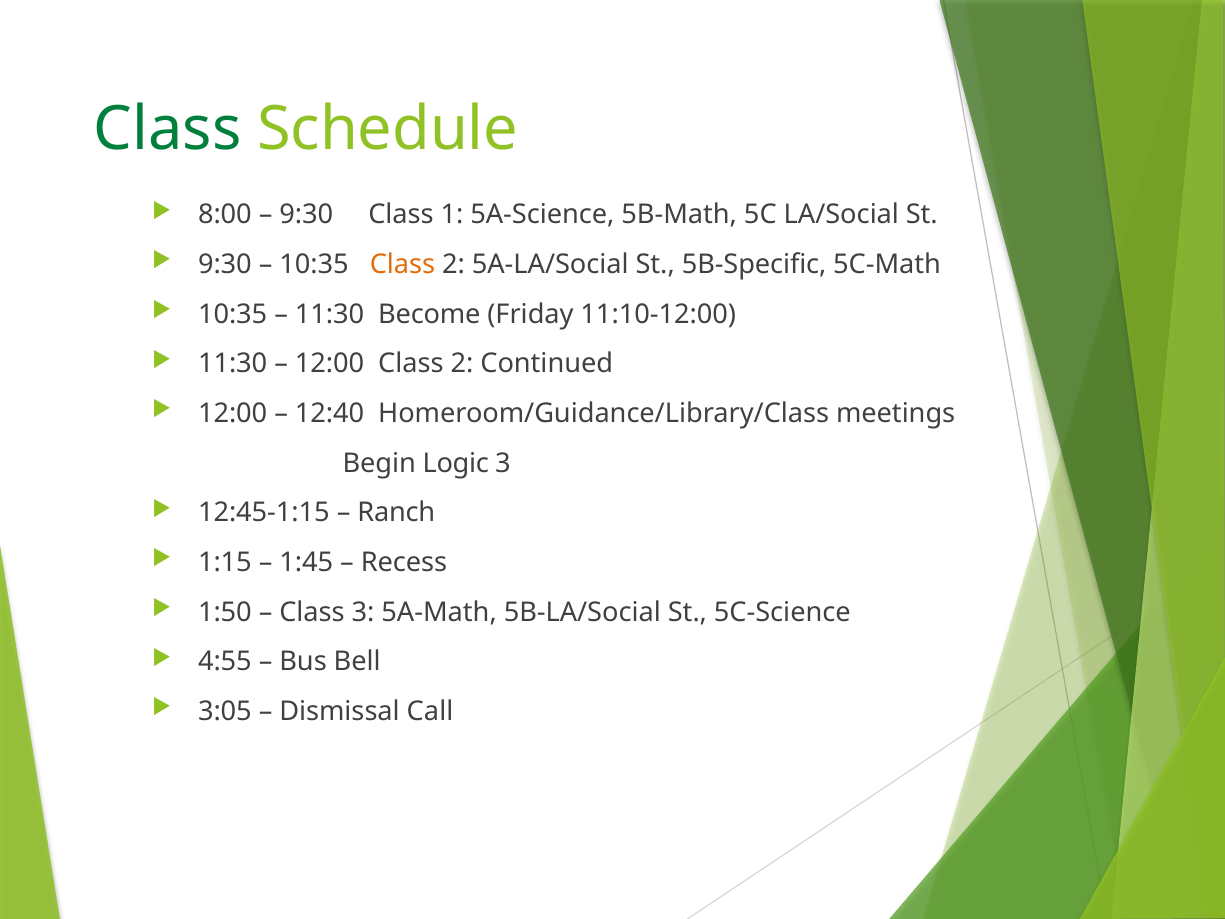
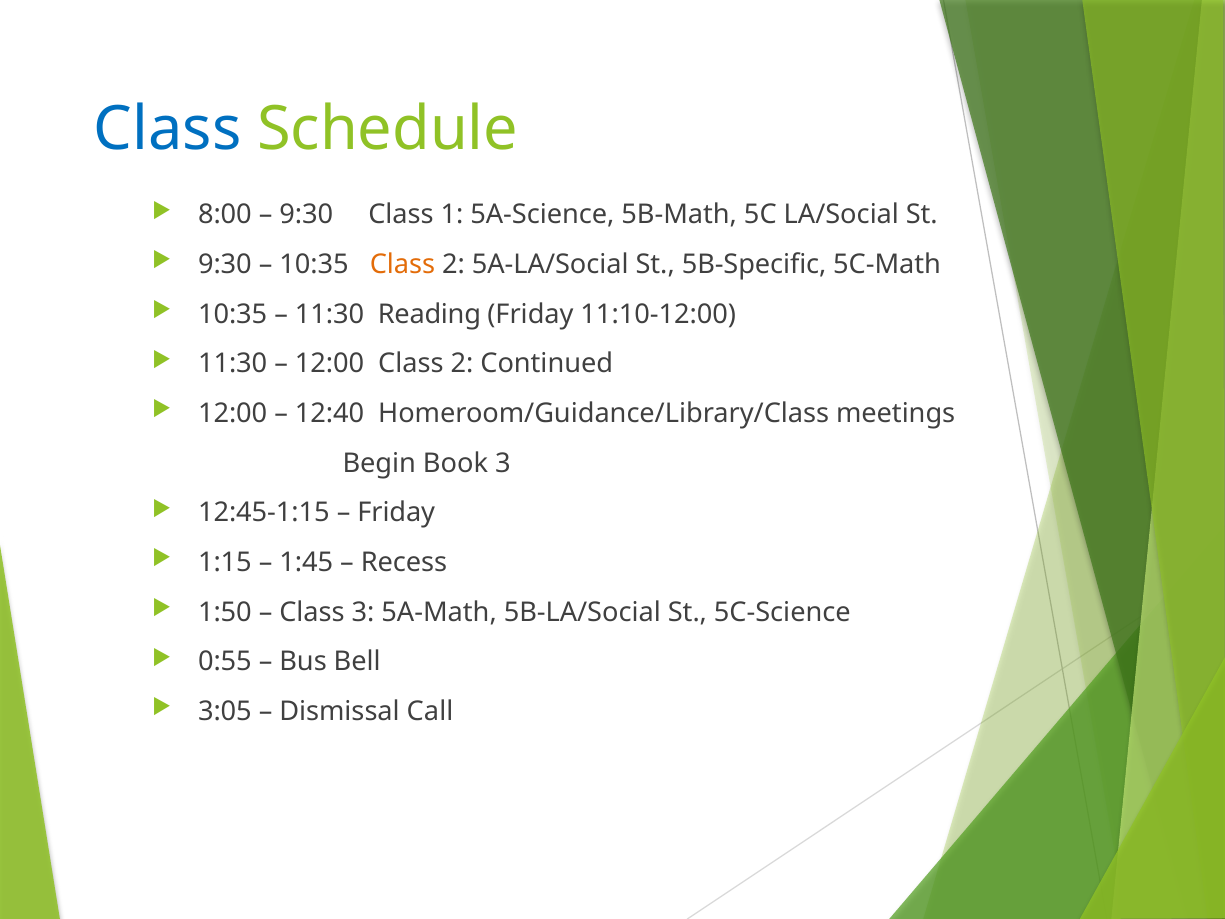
Class colour: green -> blue (168, 129)
Become: Become -> Reading (429, 314)
Logic: Logic -> Book (456, 463)
Ranch: Ranch -> Friday (396, 513)
4:55: 4:55 -> 0:55 (225, 662)
